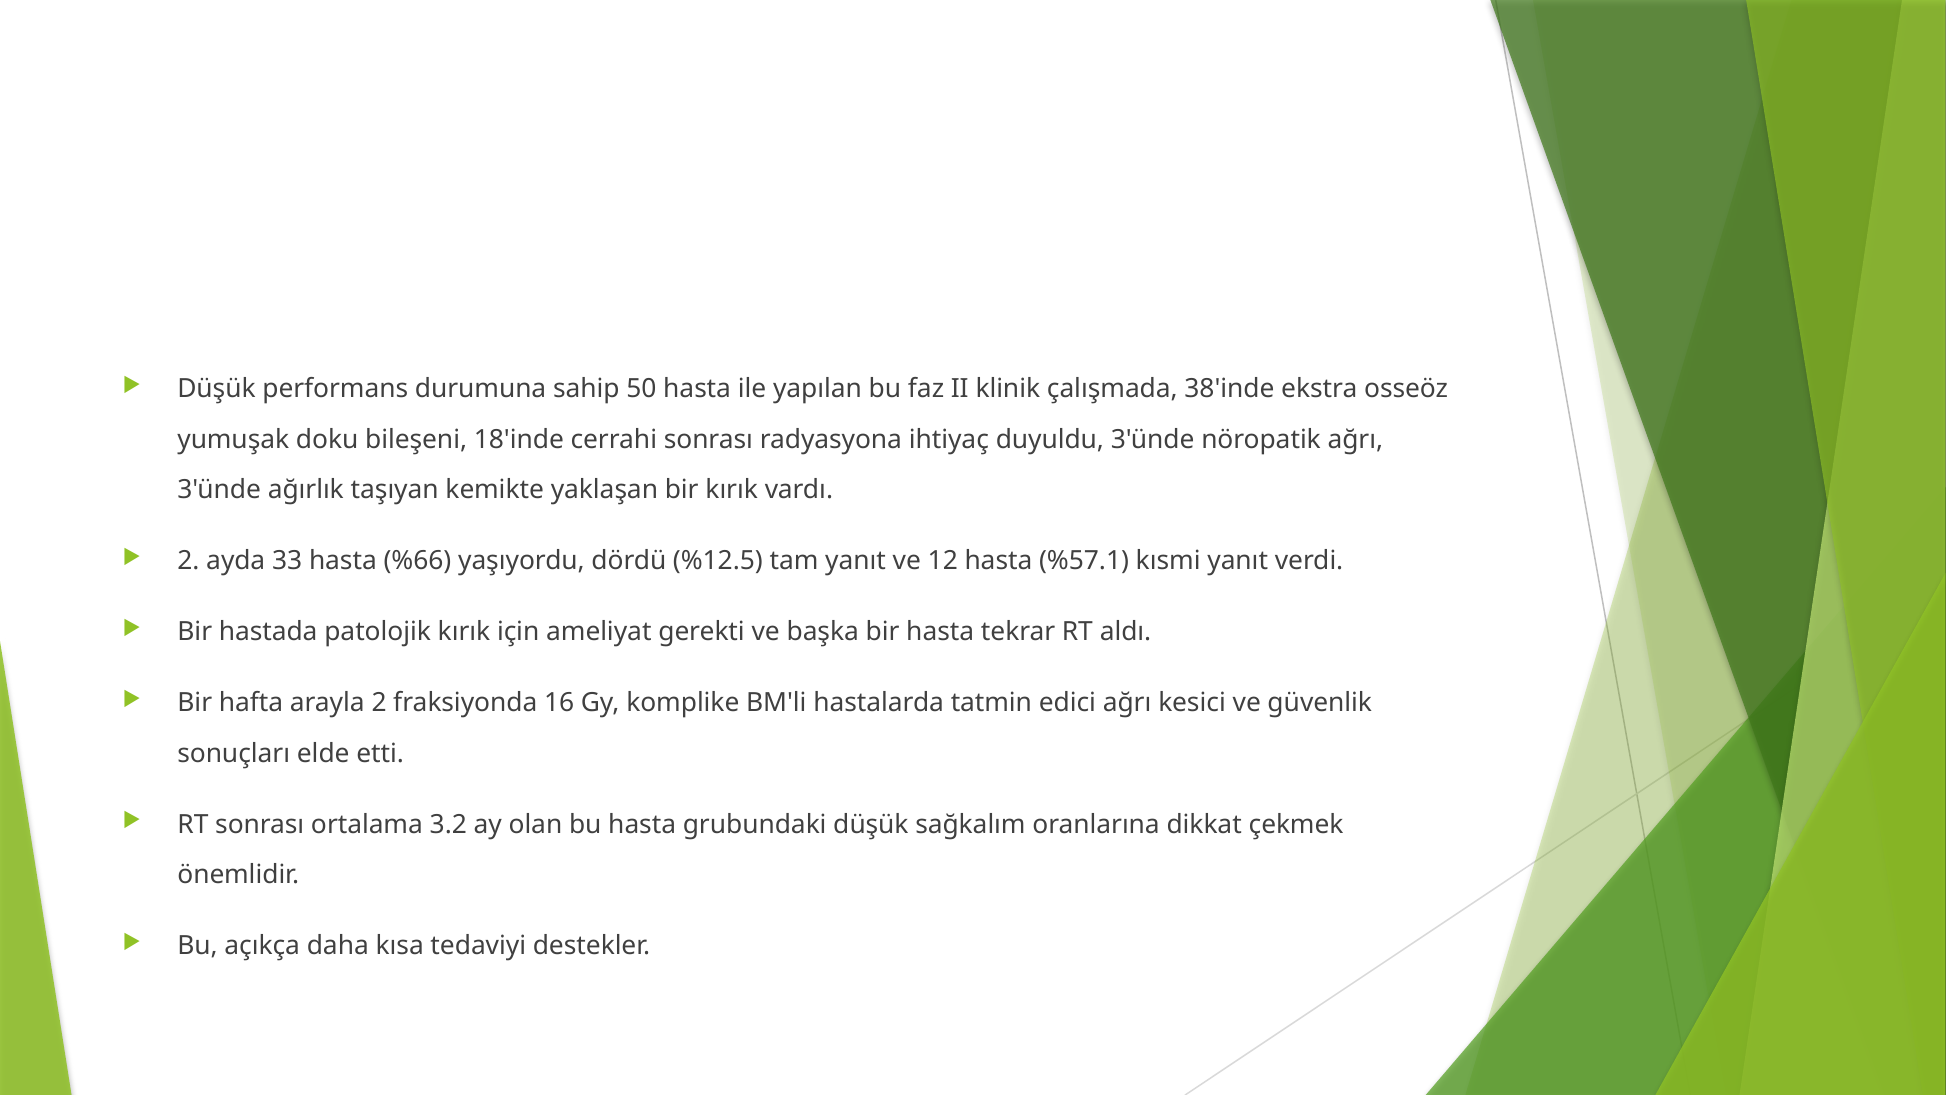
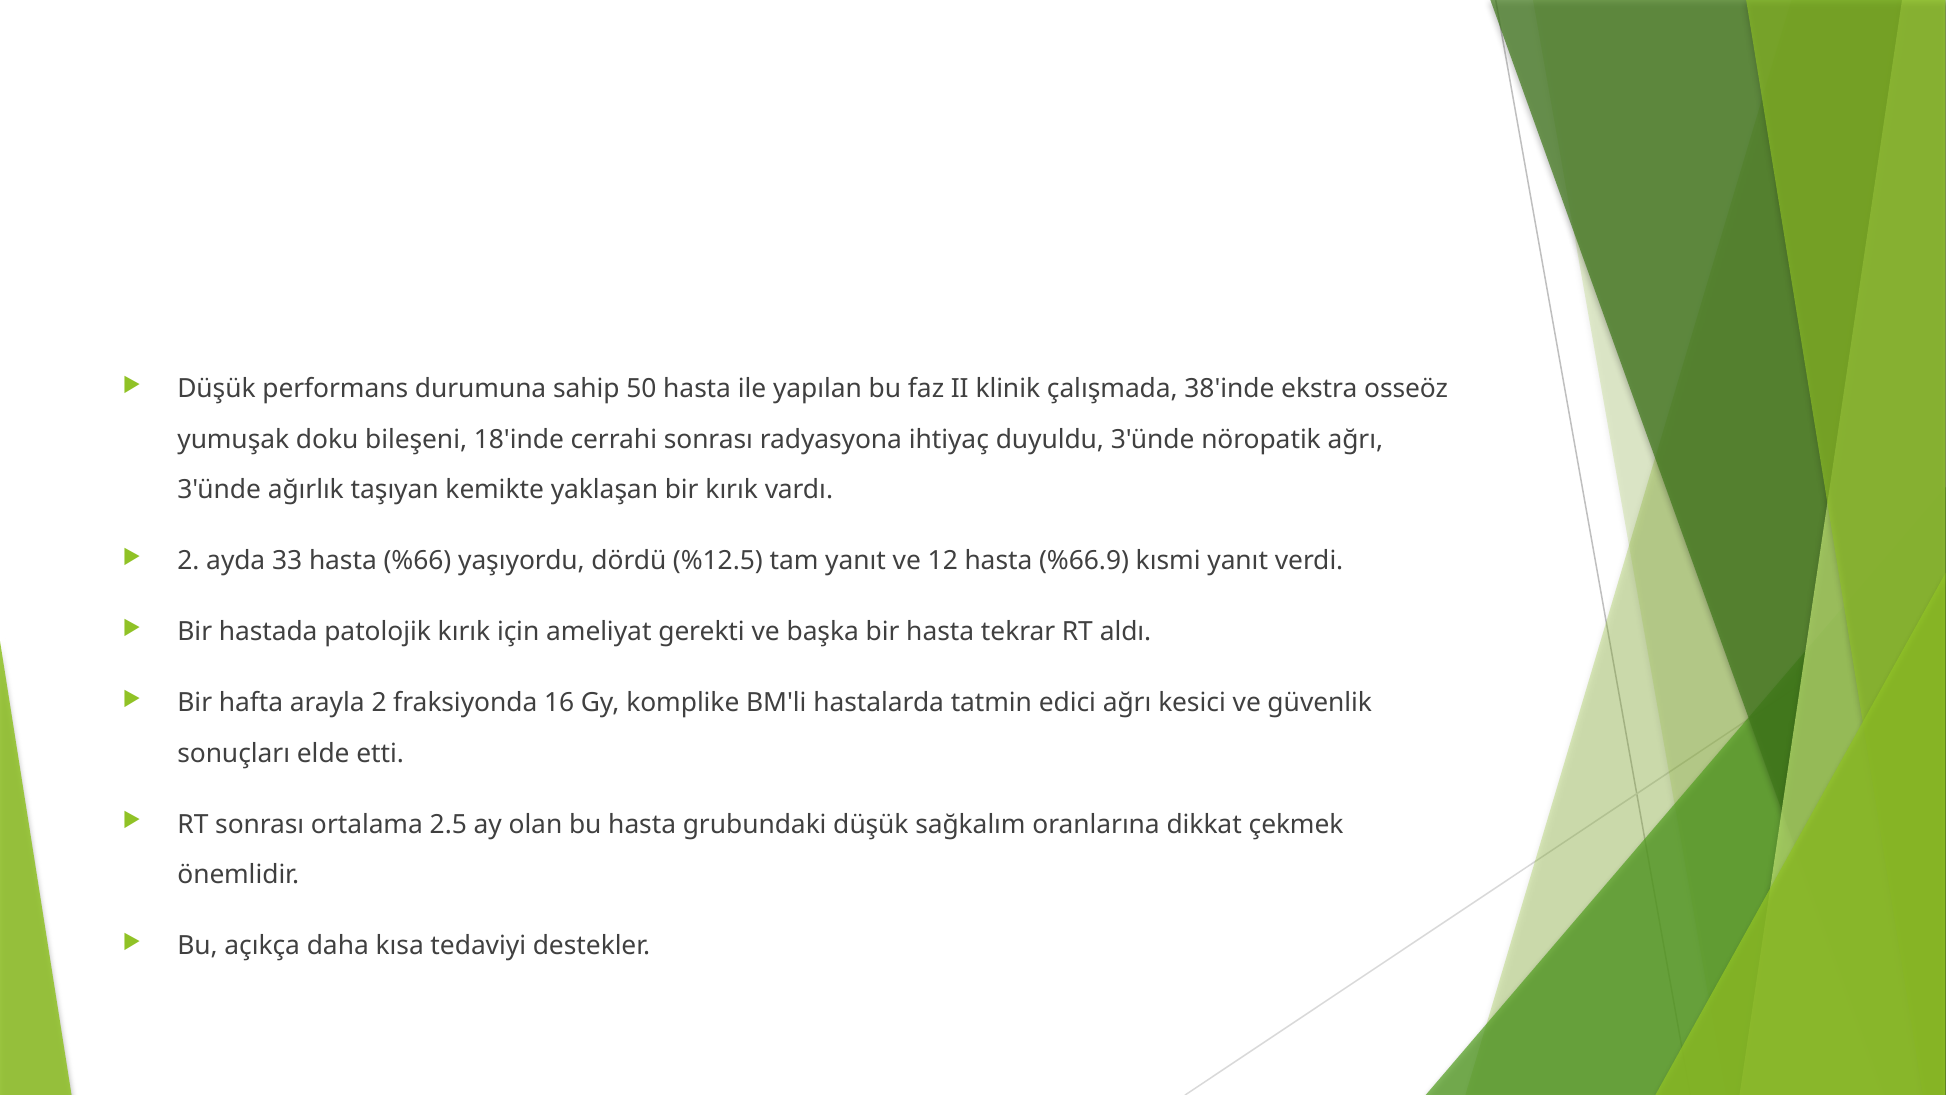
%57.1: %57.1 -> %66.9 (1084, 561)
3.2: 3.2 -> 2.5 (448, 824)
